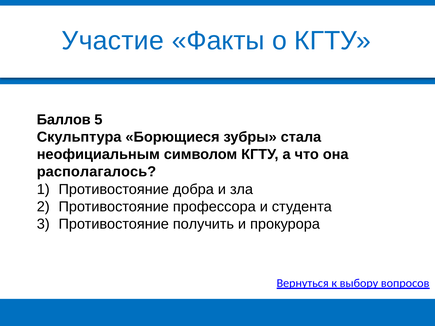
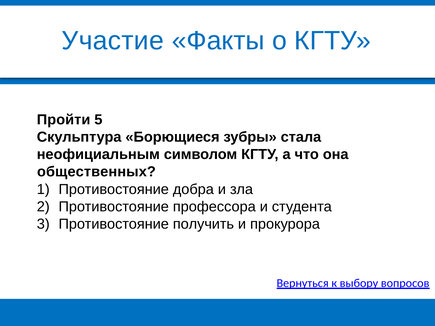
Баллов: Баллов -> Пройти (64, 120)
располагалось: располагалось -> общественных (96, 172)
